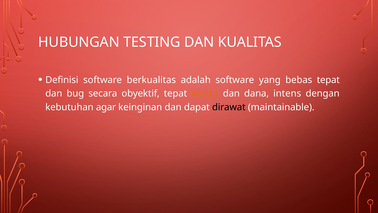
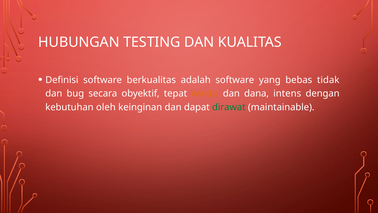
bebas tepat: tepat -> tidak (328, 80)
agar: agar -> oleh (106, 107)
dirawat colour: black -> green (229, 107)
